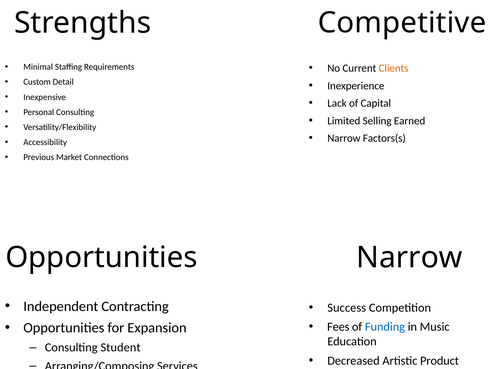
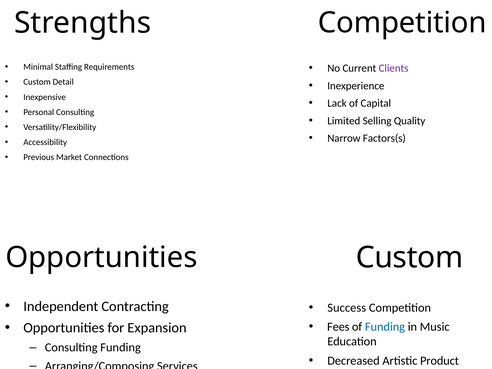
Competitive: Competitive -> Competition (402, 23)
Clients colour: orange -> purple (394, 68)
Earned: Earned -> Quality (410, 121)
Opportunities Narrow: Narrow -> Custom (409, 258)
Consulting Student: Student -> Funding (121, 348)
